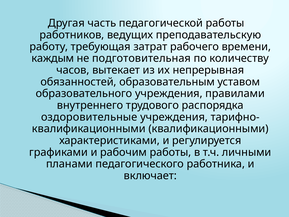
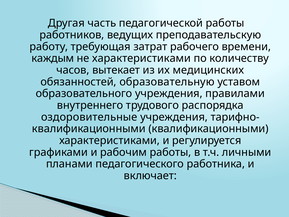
не подготовительная: подготовительная -> характеристиками (141, 58)
непрерывная: непрерывная -> медицинских (208, 70)
образовательным: образовательным -> образовательную (167, 82)
